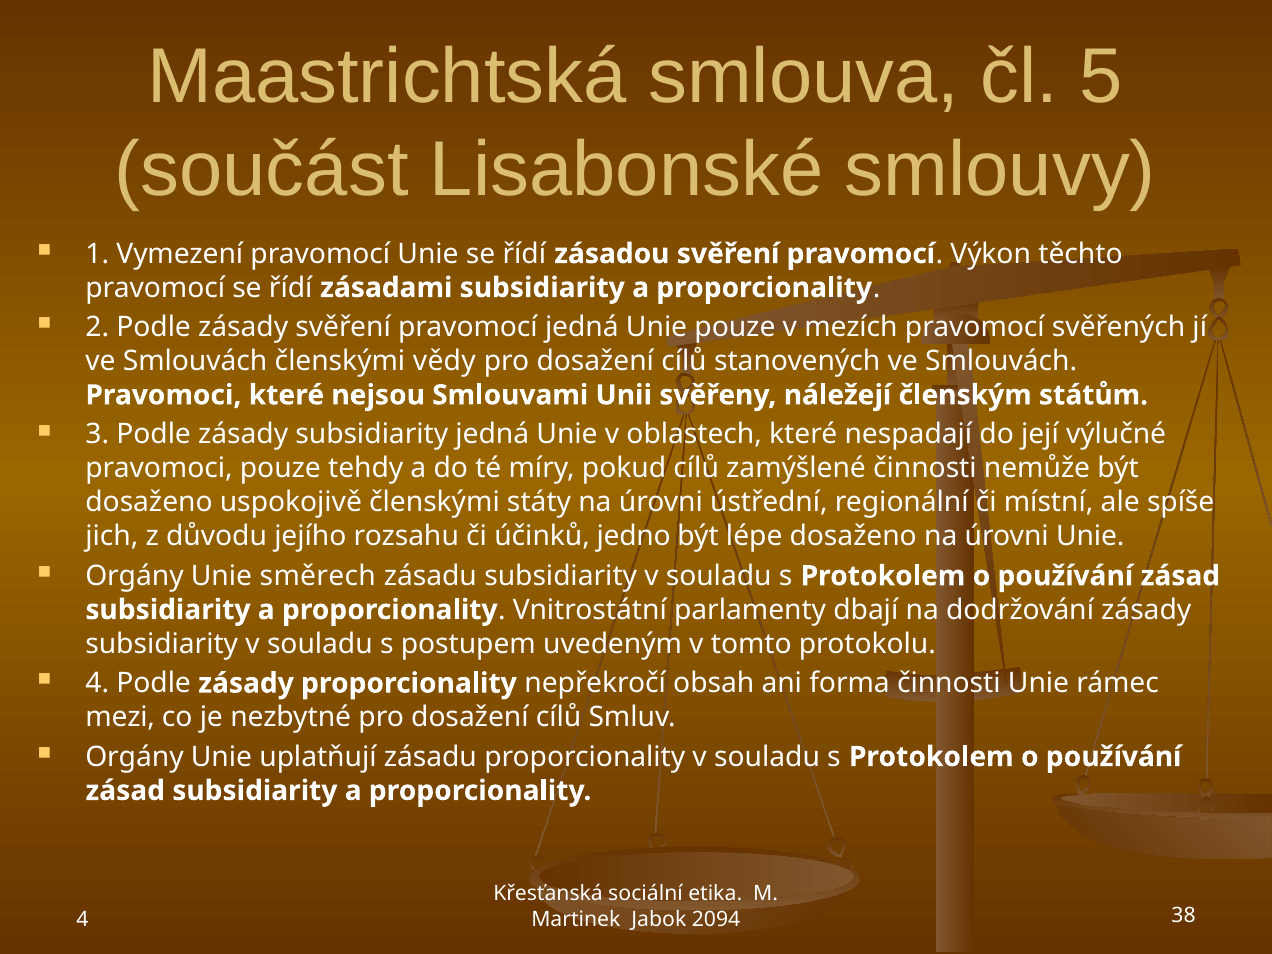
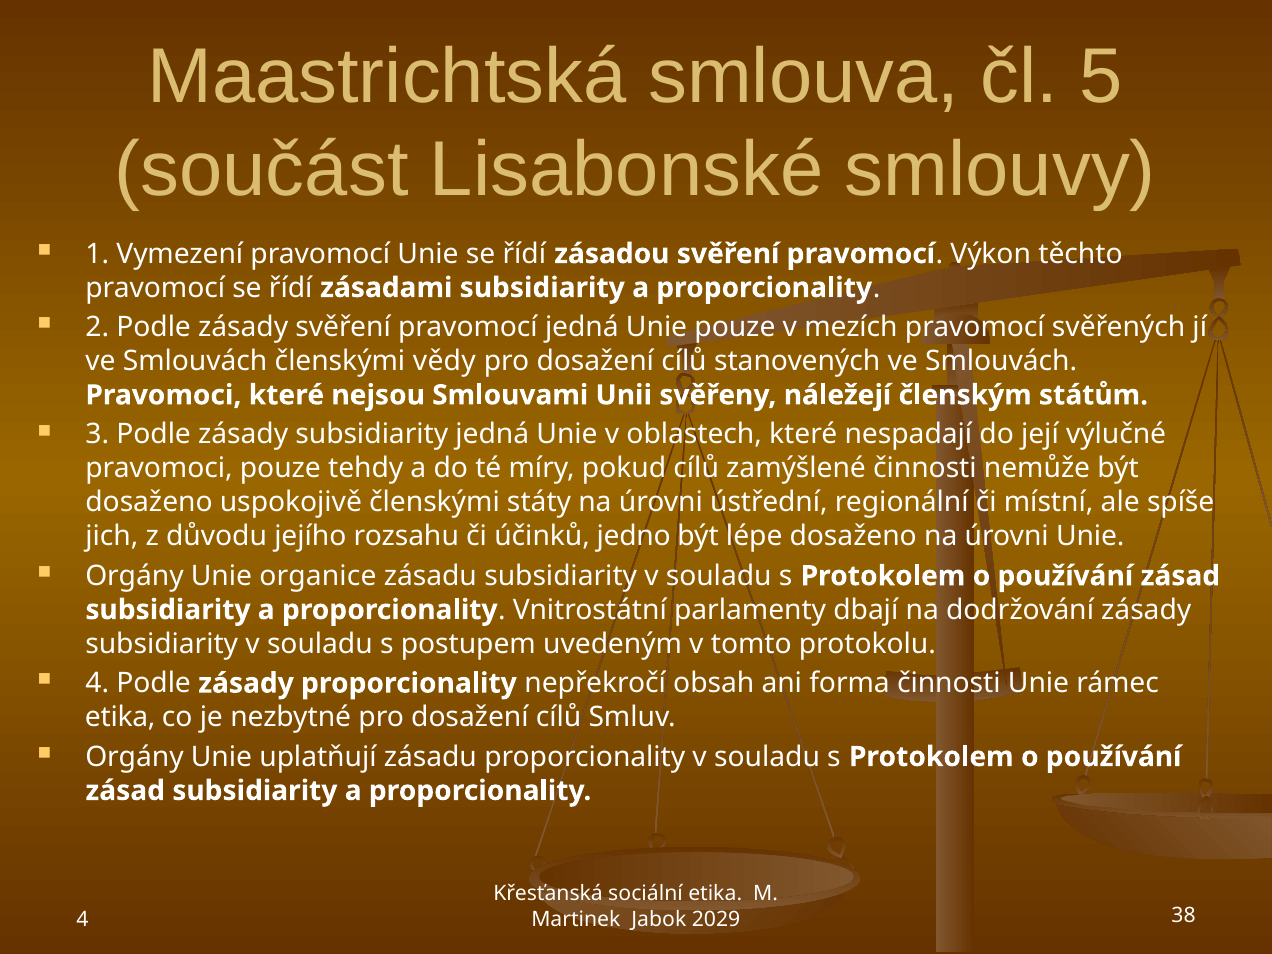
směrech: směrech -> organice (318, 576)
mezi: mezi -> etika (120, 717)
2094: 2094 -> 2029 (716, 919)
